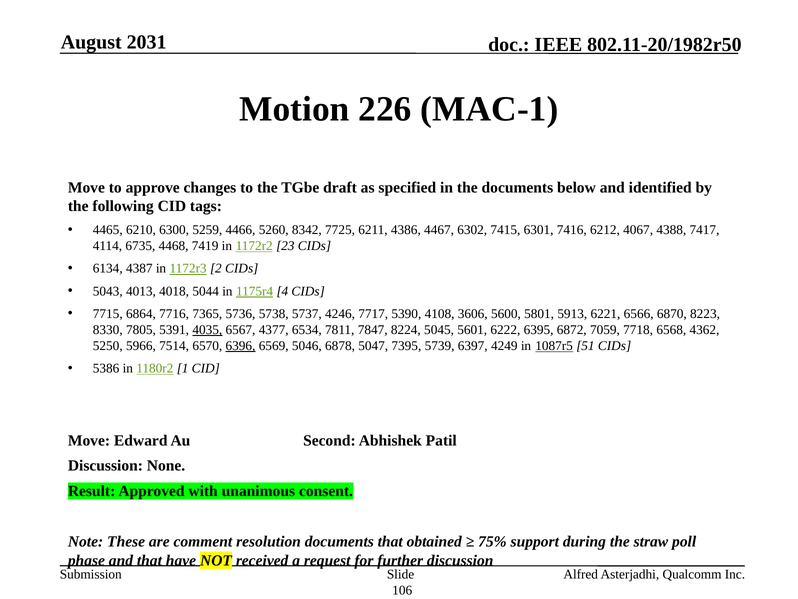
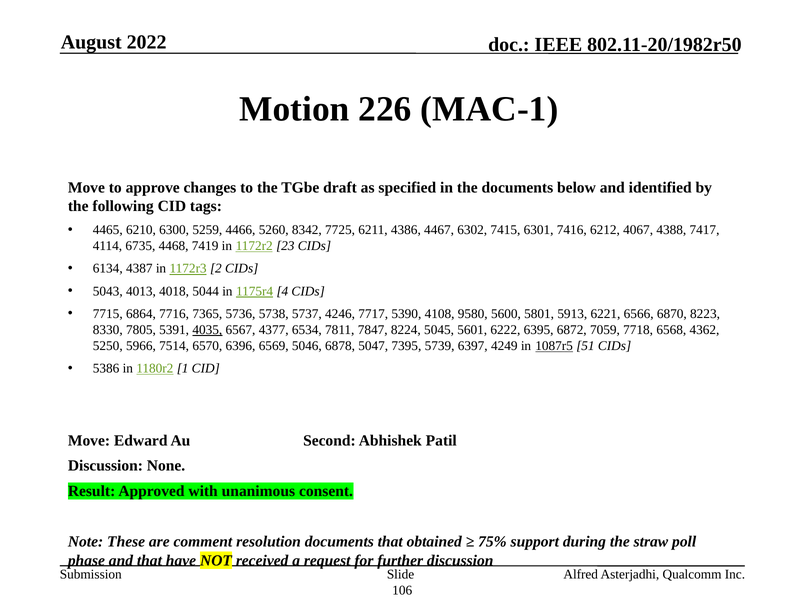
2031: 2031 -> 2022 (147, 42)
3606: 3606 -> 9580 (473, 314)
6396 underline: present -> none (240, 345)
